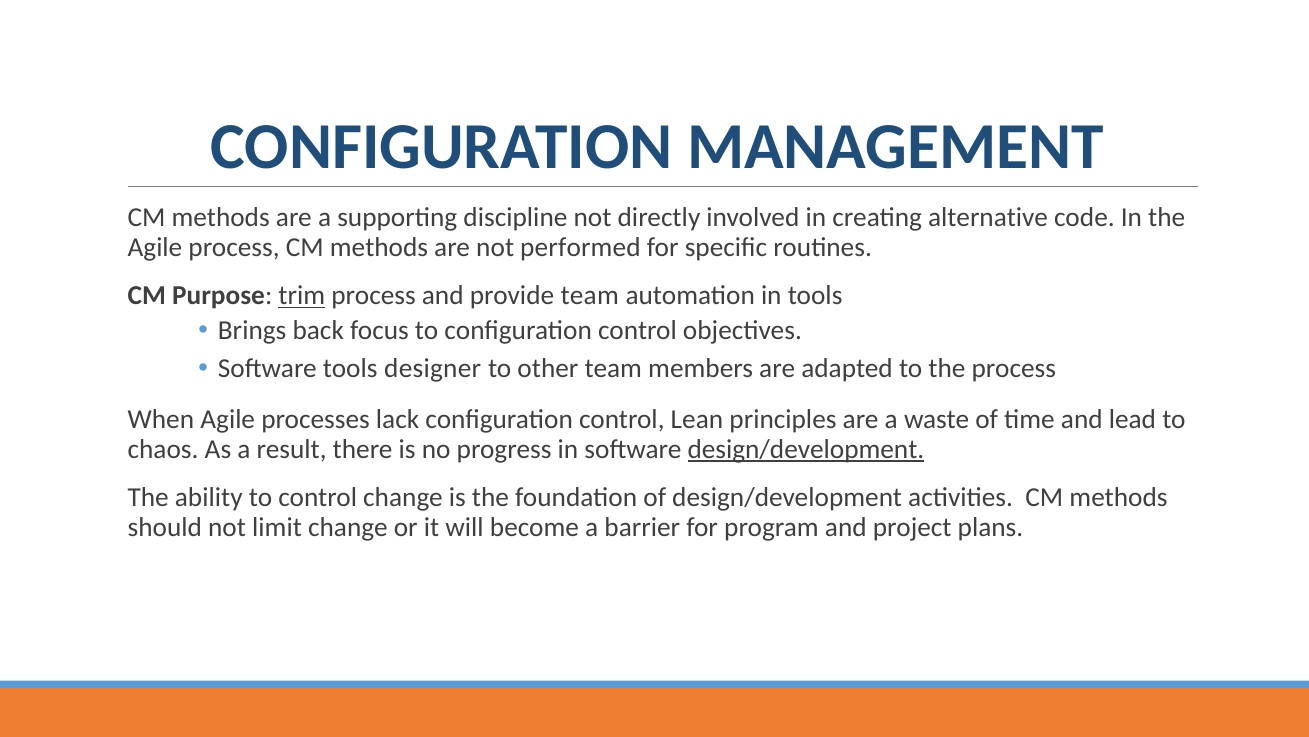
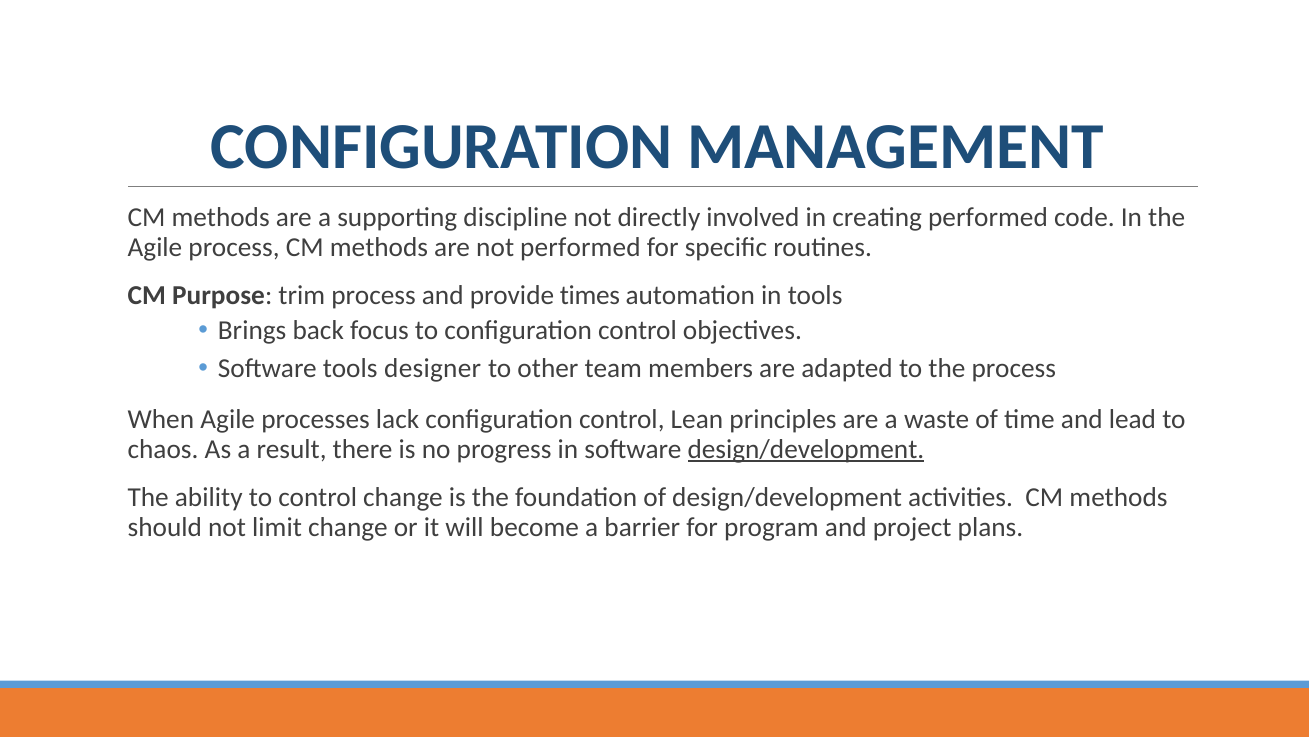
creating alternative: alternative -> performed (988, 218)
trim underline: present -> none (302, 296)
provide team: team -> times (590, 296)
